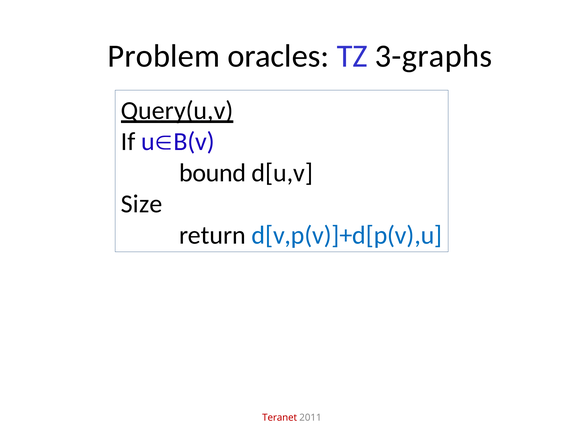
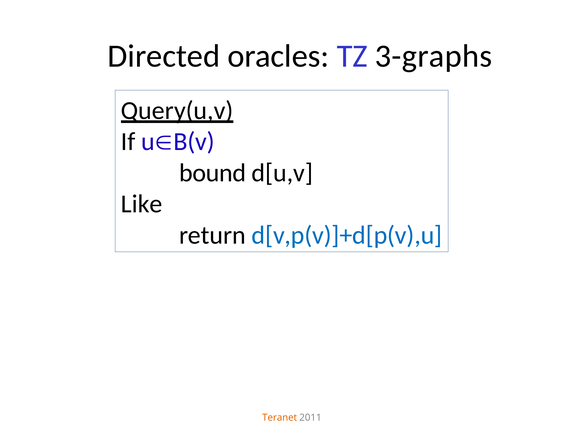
Problem: Problem -> Directed (164, 56)
Size: Size -> Like (142, 204)
Teranet colour: red -> orange (280, 417)
